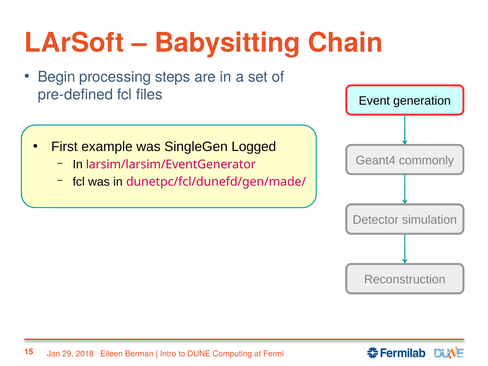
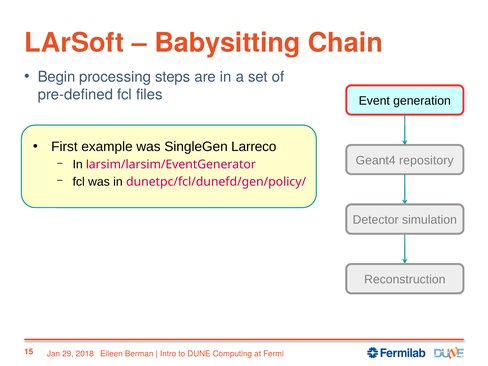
Logged: Logged -> Larreco (254, 147)
commonly: commonly -> repository (426, 160)
dunetpc/fcl/dunefd/gen/made/: dunetpc/fcl/dunefd/gen/made/ -> dunetpc/fcl/dunefd/gen/policy/ (216, 182)
